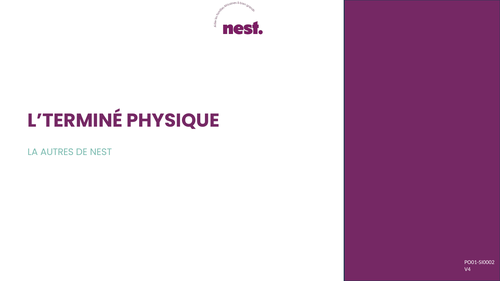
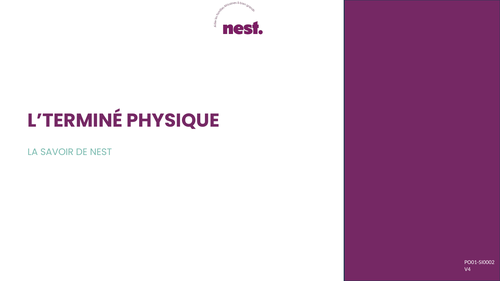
AUTRES: AUTRES -> SAVOIR (57, 152)
